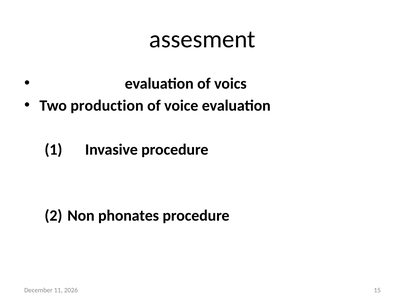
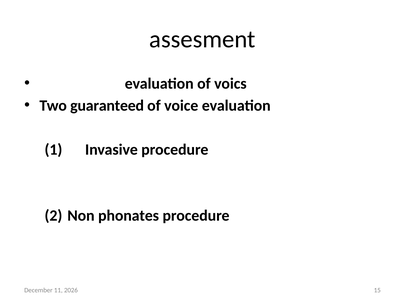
production: production -> guaranteed (107, 105)
